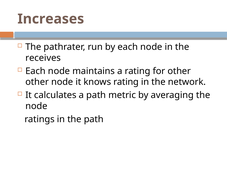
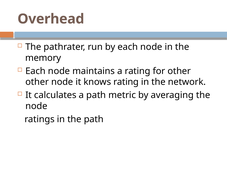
Increases: Increases -> Overhead (51, 19)
receives: receives -> memory (43, 58)
